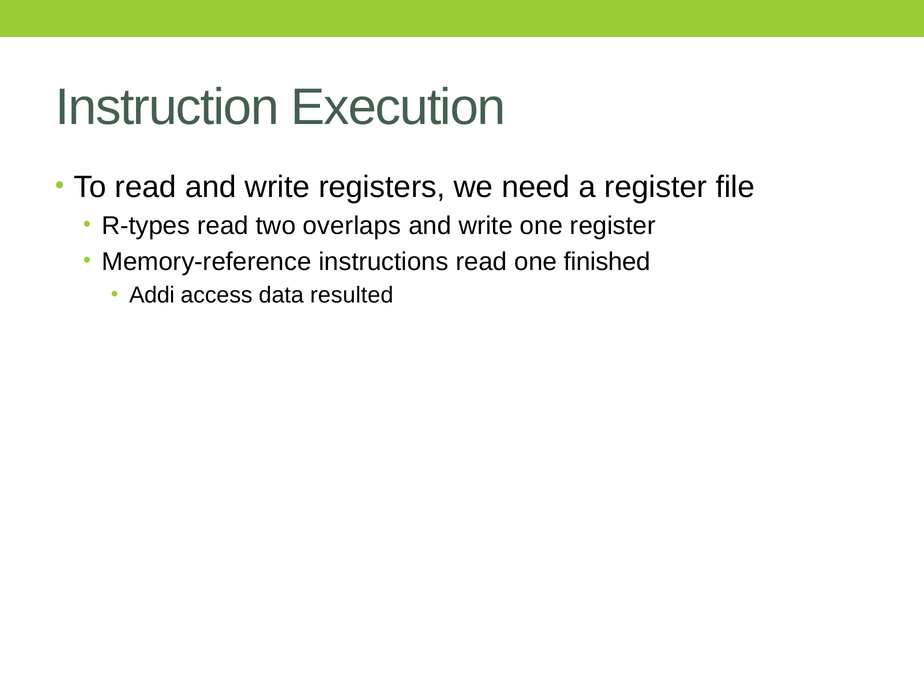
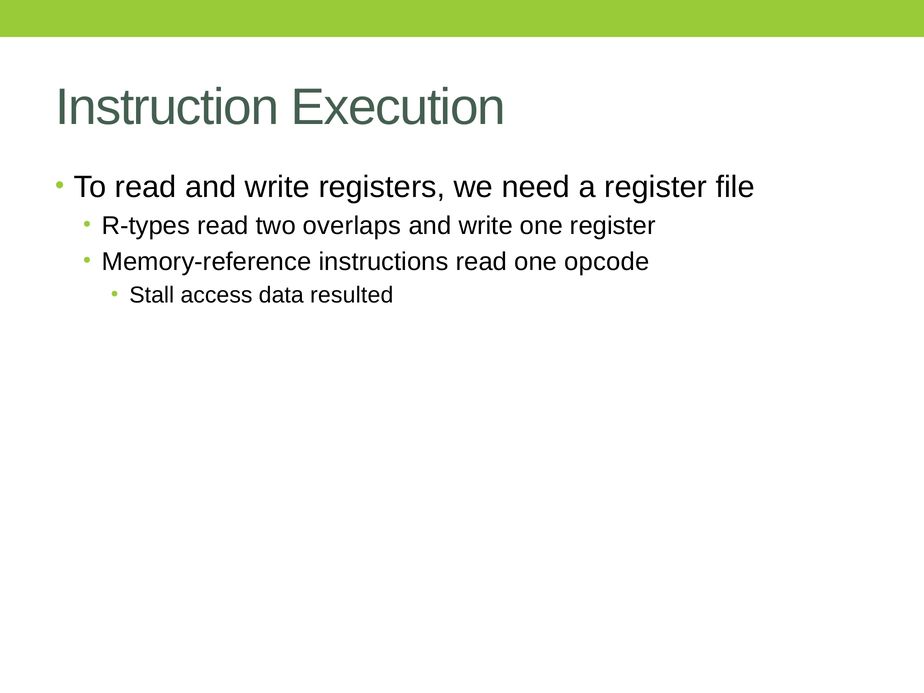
finished: finished -> opcode (607, 262)
Addi: Addi -> Stall (152, 295)
